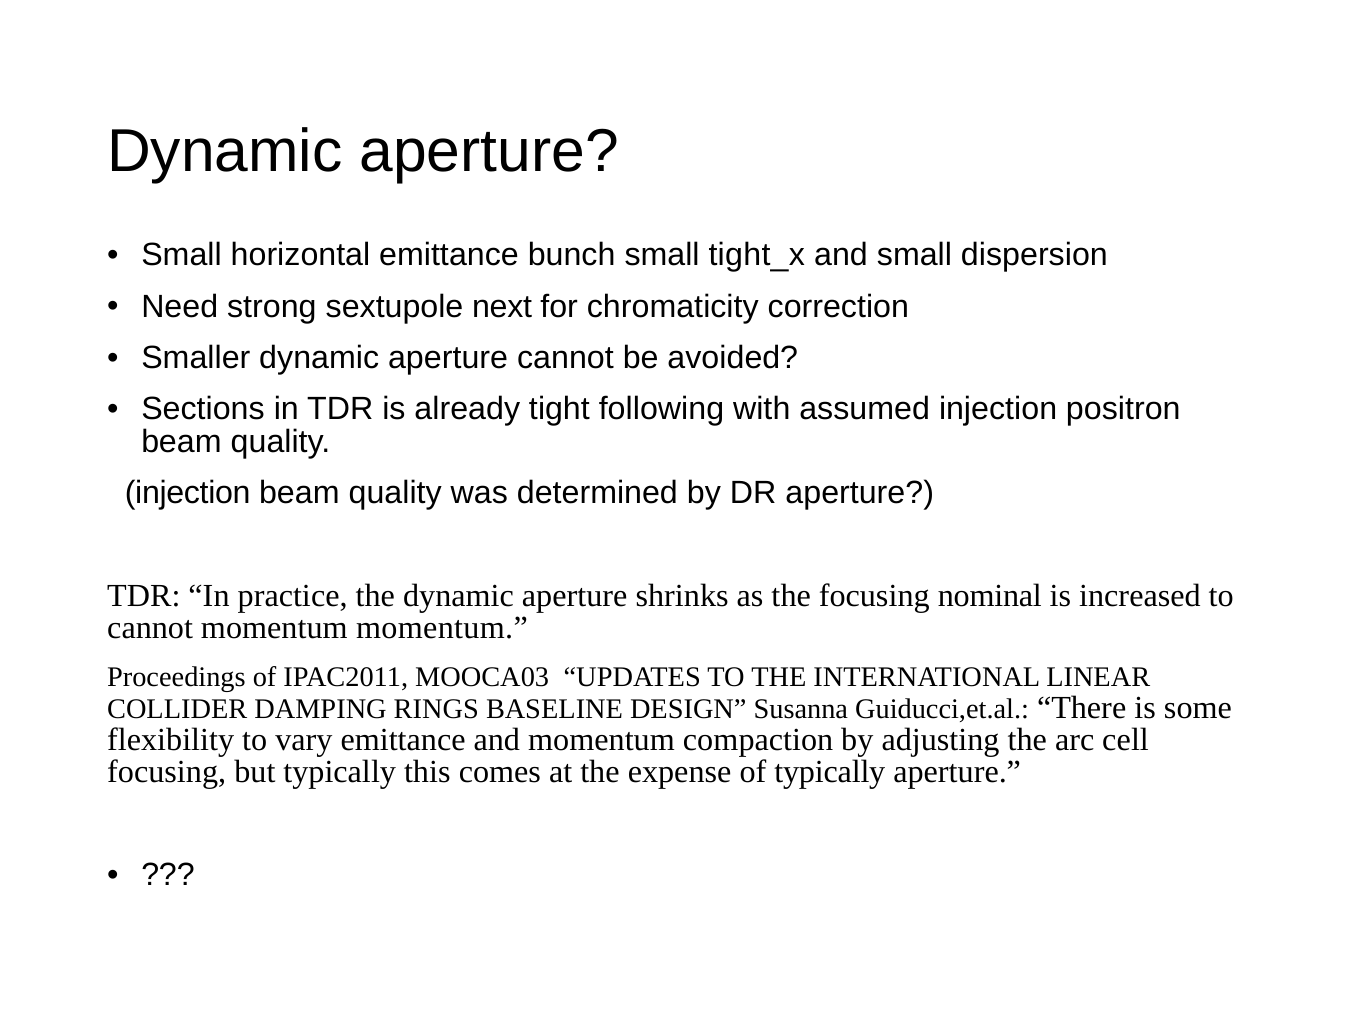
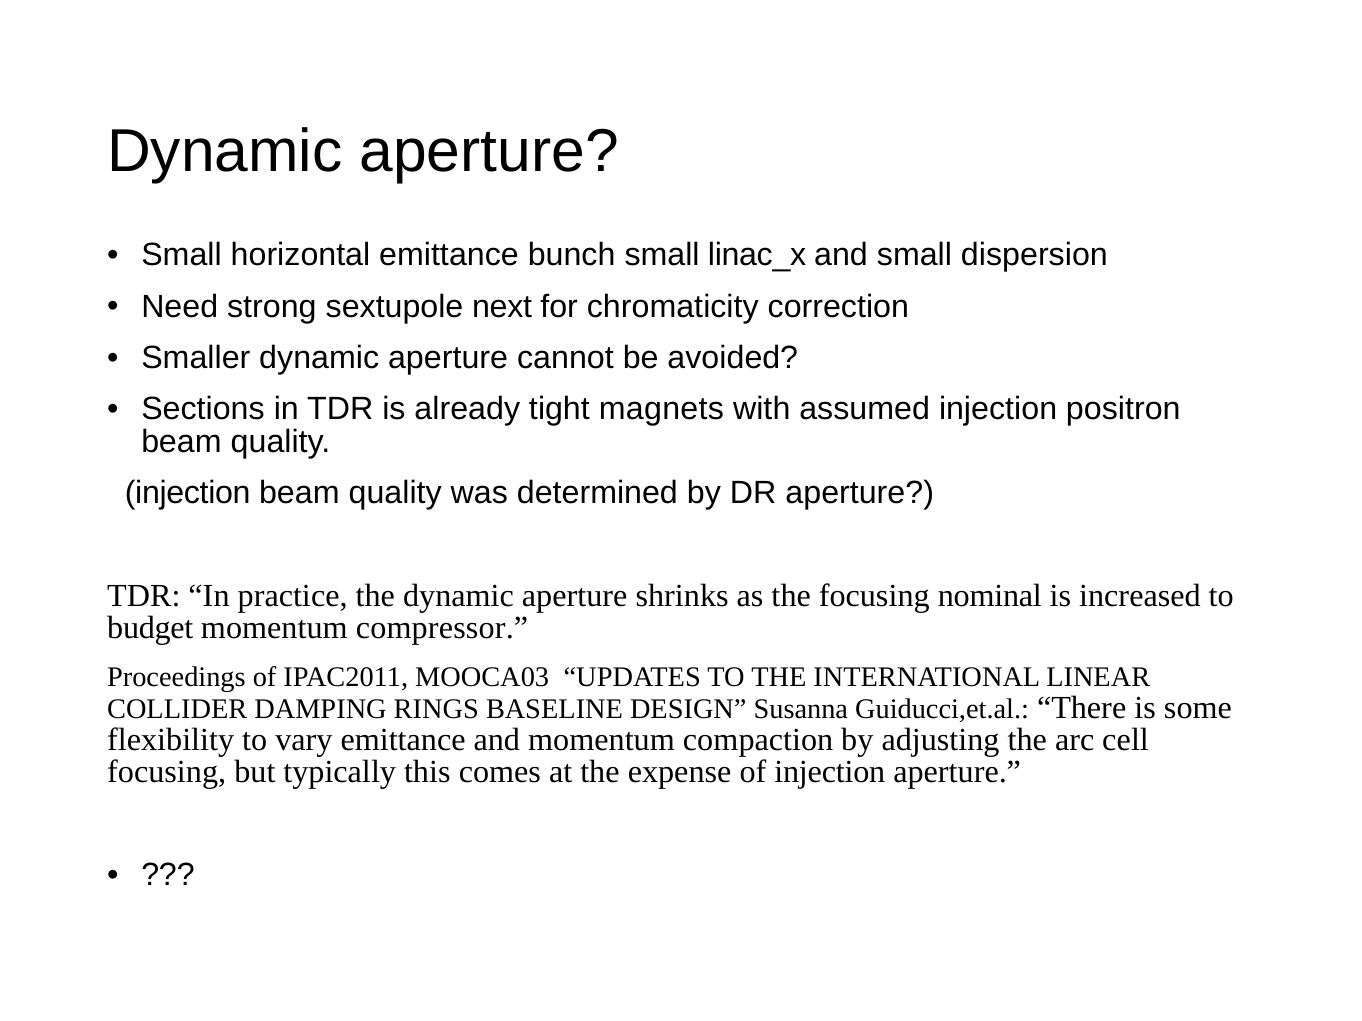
tight_x: tight_x -> linac_x (757, 255)
following: following -> magnets (661, 410)
cannot: cannot -> budget (150, 628)
momentum momentum: momentum -> compressor (442, 628)
of typically: typically -> injection (830, 772)
